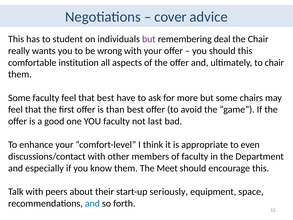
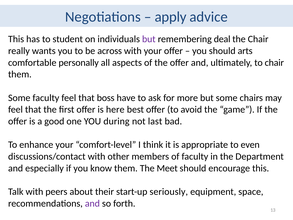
cover: cover -> apply (171, 17)
wrong: wrong -> across (110, 51)
should this: this -> arts (245, 51)
institution: institution -> personally (79, 63)
that best: best -> boss (106, 98)
than: than -> here (115, 109)
YOU faculty: faculty -> during (116, 121)
and colour: blue -> purple (92, 203)
